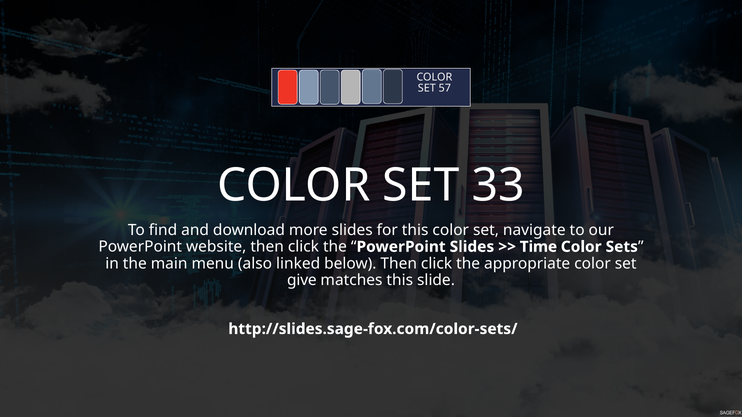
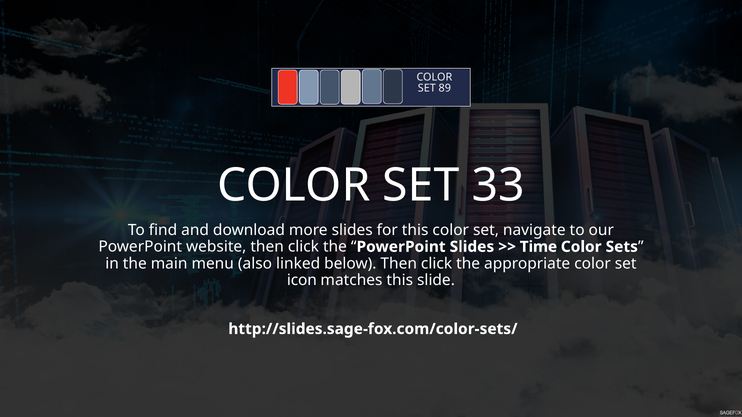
57: 57 -> 89 (445, 88)
give: give -> icon (302, 280)
